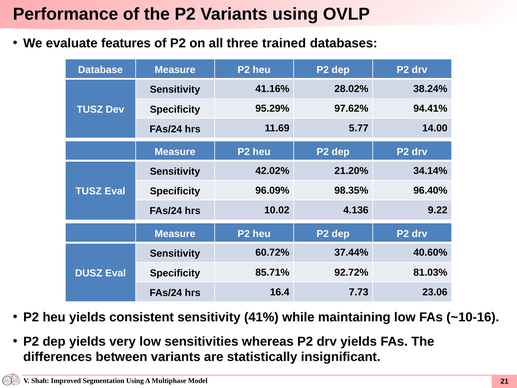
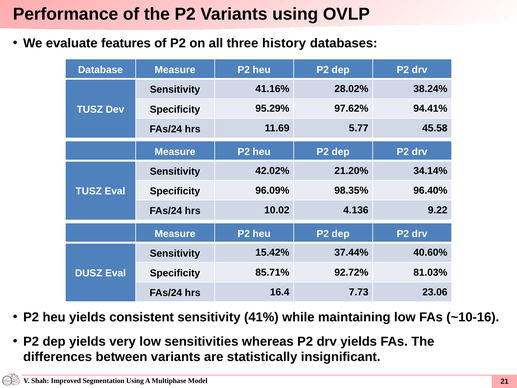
trained: trained -> history (284, 43)
14.00: 14.00 -> 45.58 (435, 128)
60.72%: 60.72% -> 15.42% (272, 252)
